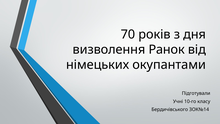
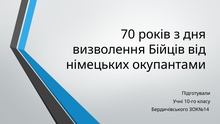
Ранок: Ранок -> Бійців (167, 49)
